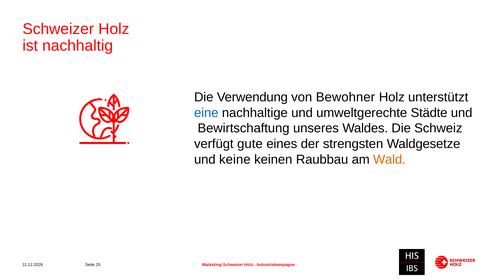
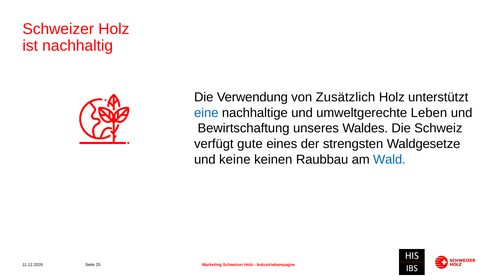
Bewohner: Bewohner -> Zusätzlich (345, 97)
Städte: Städte -> Leben (429, 113)
Wald colour: orange -> blue (389, 159)
